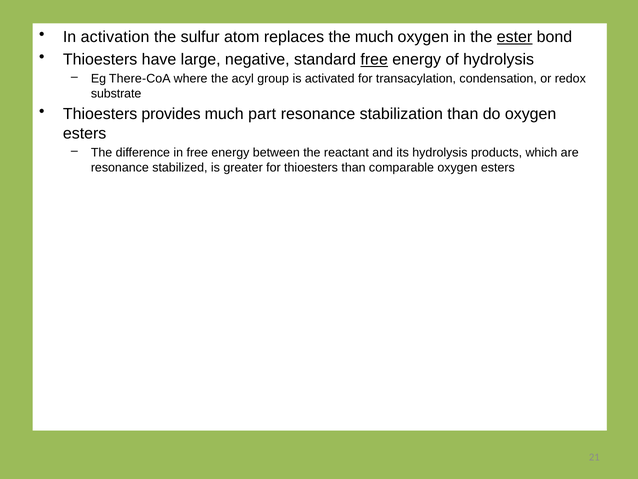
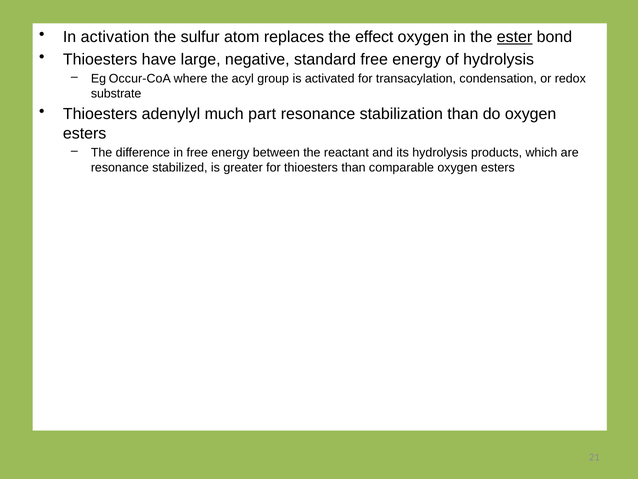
the much: much -> effect (374, 37)
free underline: present -> none (374, 59)
There-CoA: There-CoA -> Occur-CoA (140, 79)
provides: provides -> adenylyl (171, 114)
